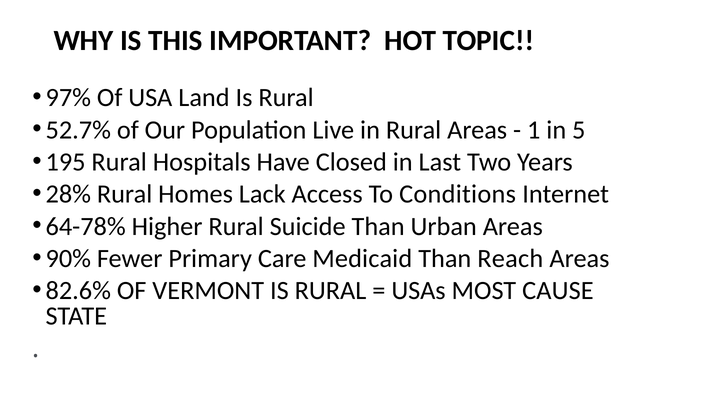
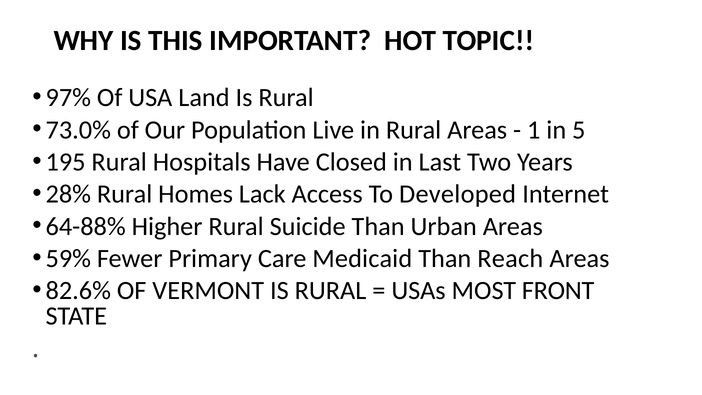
52.7%: 52.7% -> 73.0% (78, 130)
Conditions: Conditions -> Developed (458, 194)
64-78%: 64-78% -> 64-88% (86, 226)
90%: 90% -> 59% (68, 258)
CAUSE: CAUSE -> FRONT (558, 291)
